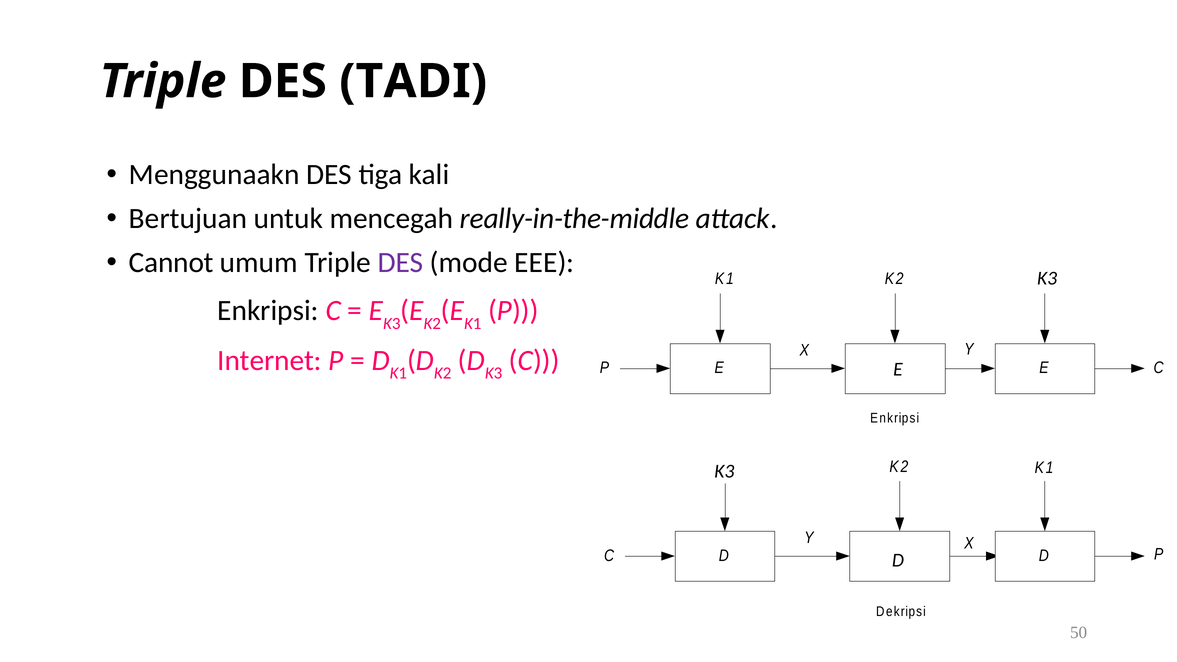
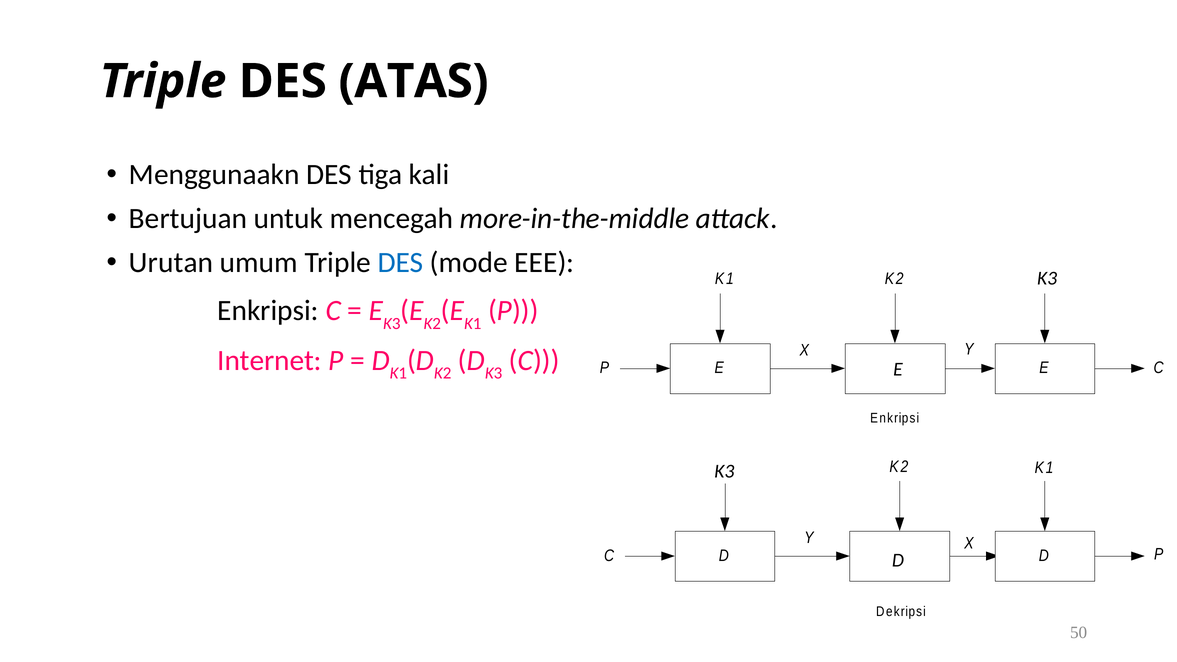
TADI: TADI -> ATAS (414, 81)
really-in-the-middle: really-in-the-middle -> more-in-the-middle (575, 219)
Cannot: Cannot -> Urutan (171, 263)
DES colour: purple -> blue (400, 263)
